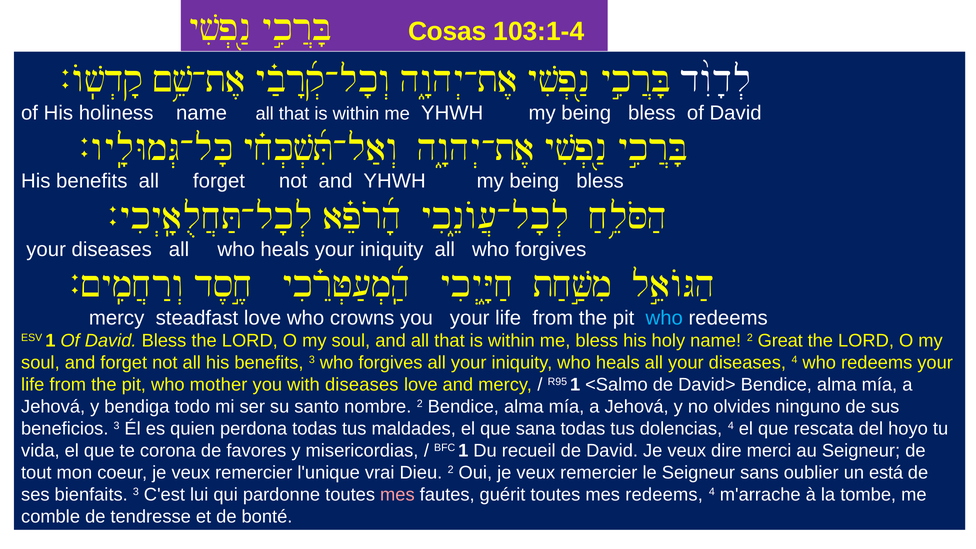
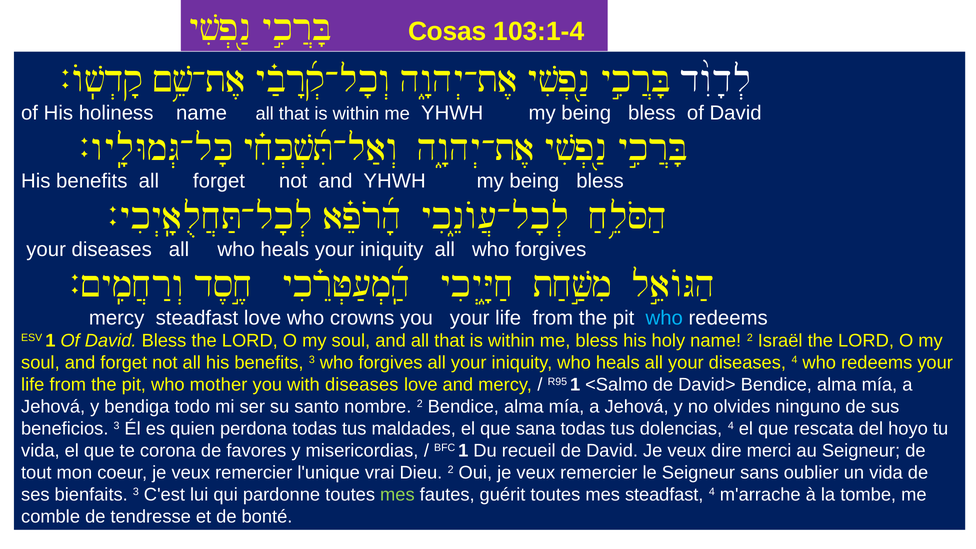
Great: Great -> Israël (780, 341)
un está: está -> vida (886, 473)
mes colour: pink -> light green (397, 495)
mes redeems: redeems -> steadfast (664, 495)
